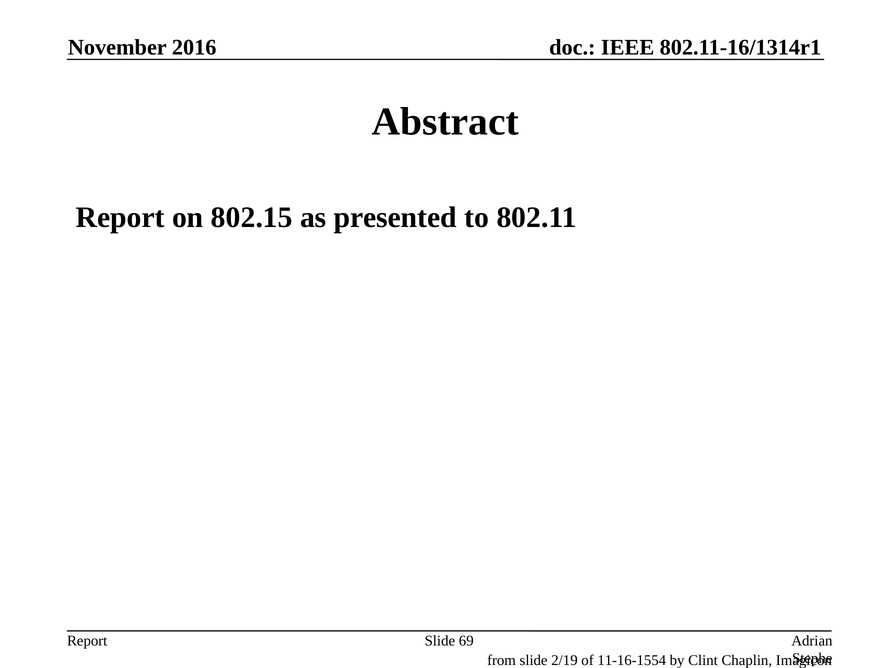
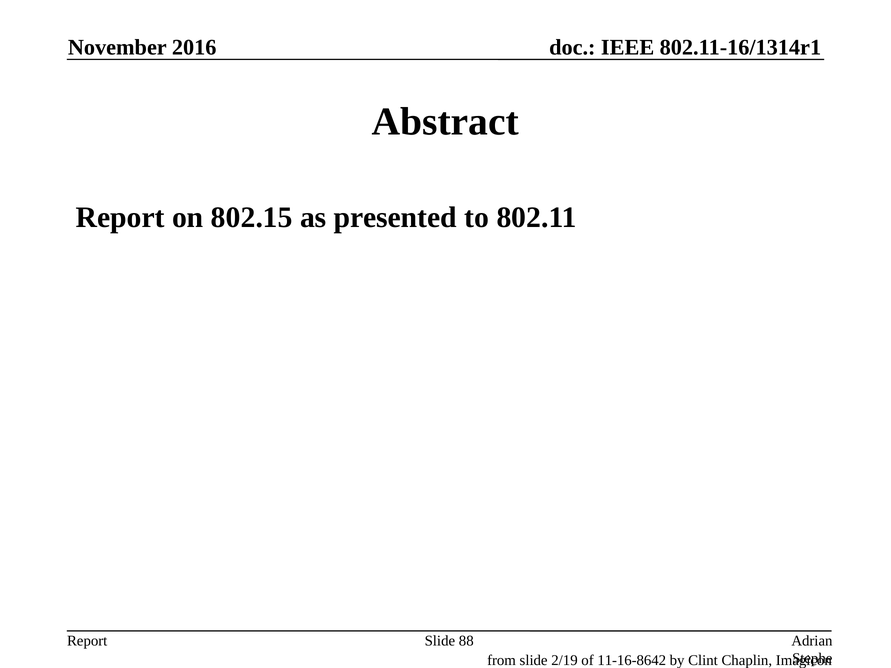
69: 69 -> 88 (466, 641)
11-16-1554: 11-16-1554 -> 11-16-8642 (632, 660)
